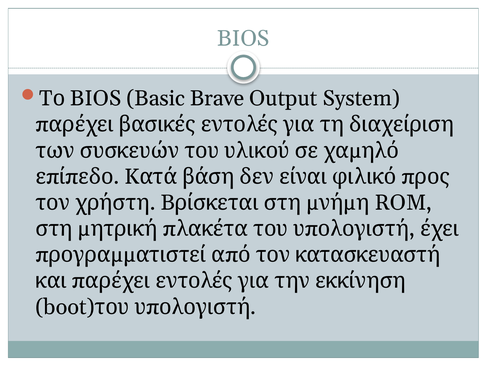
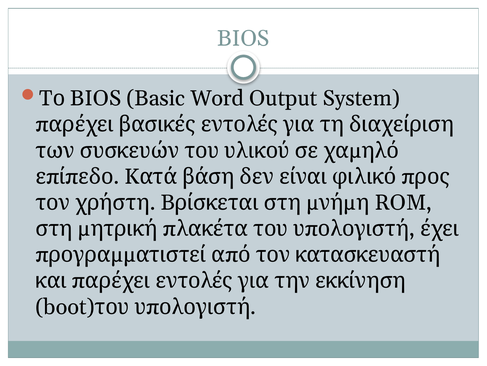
Brave: Brave -> Word (217, 98)
